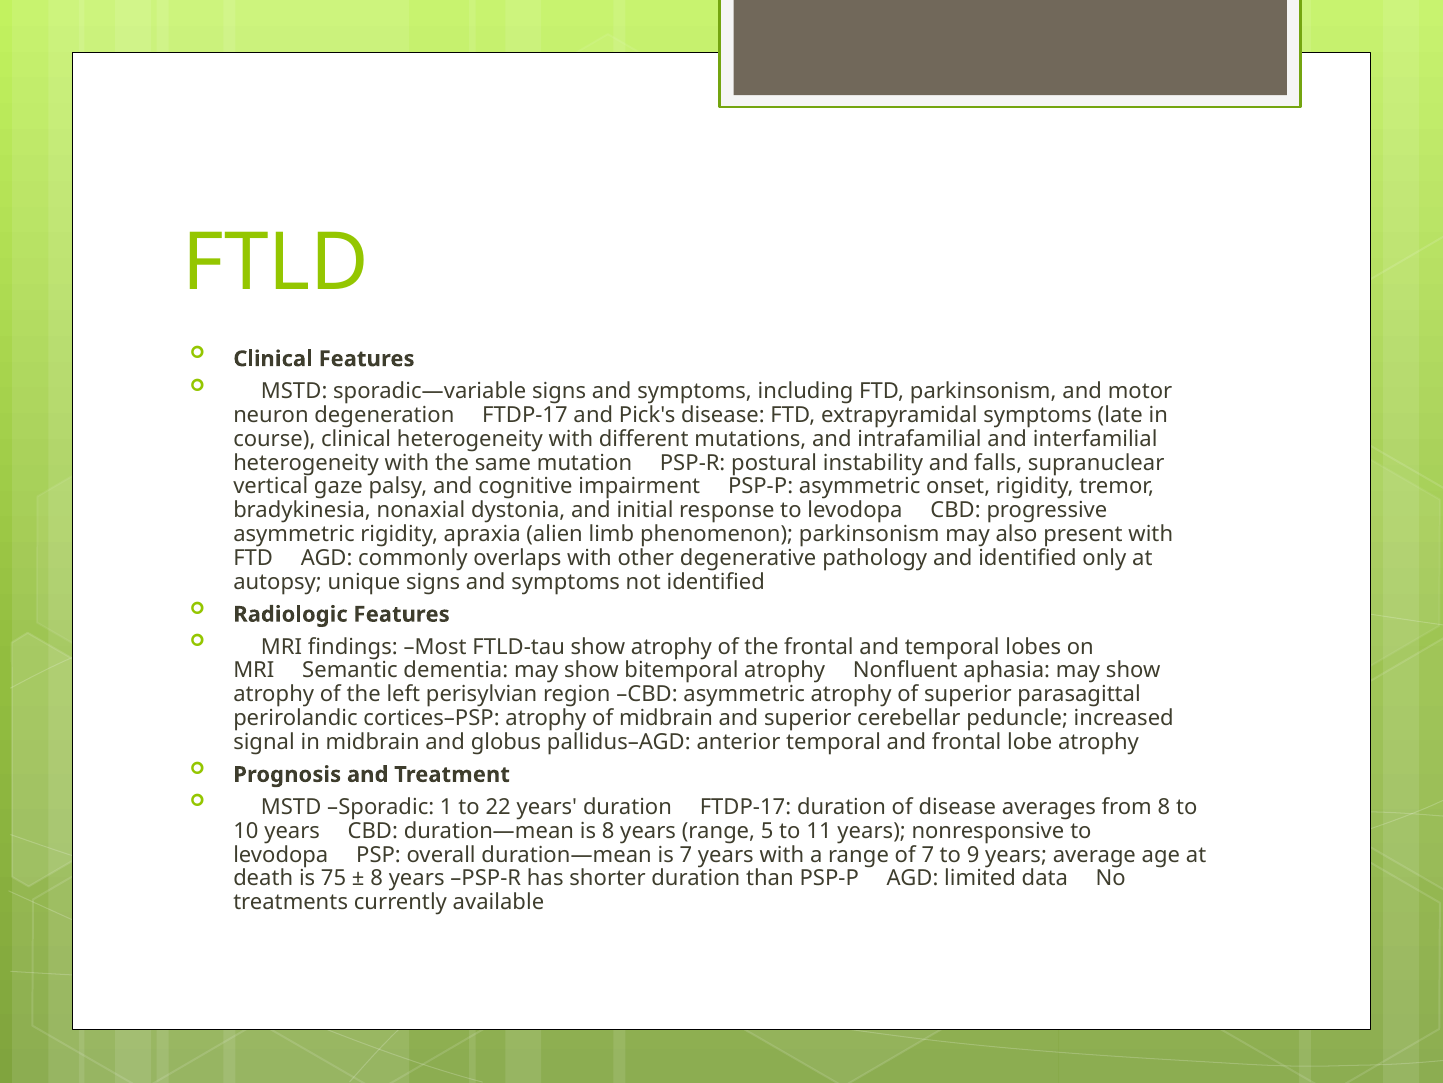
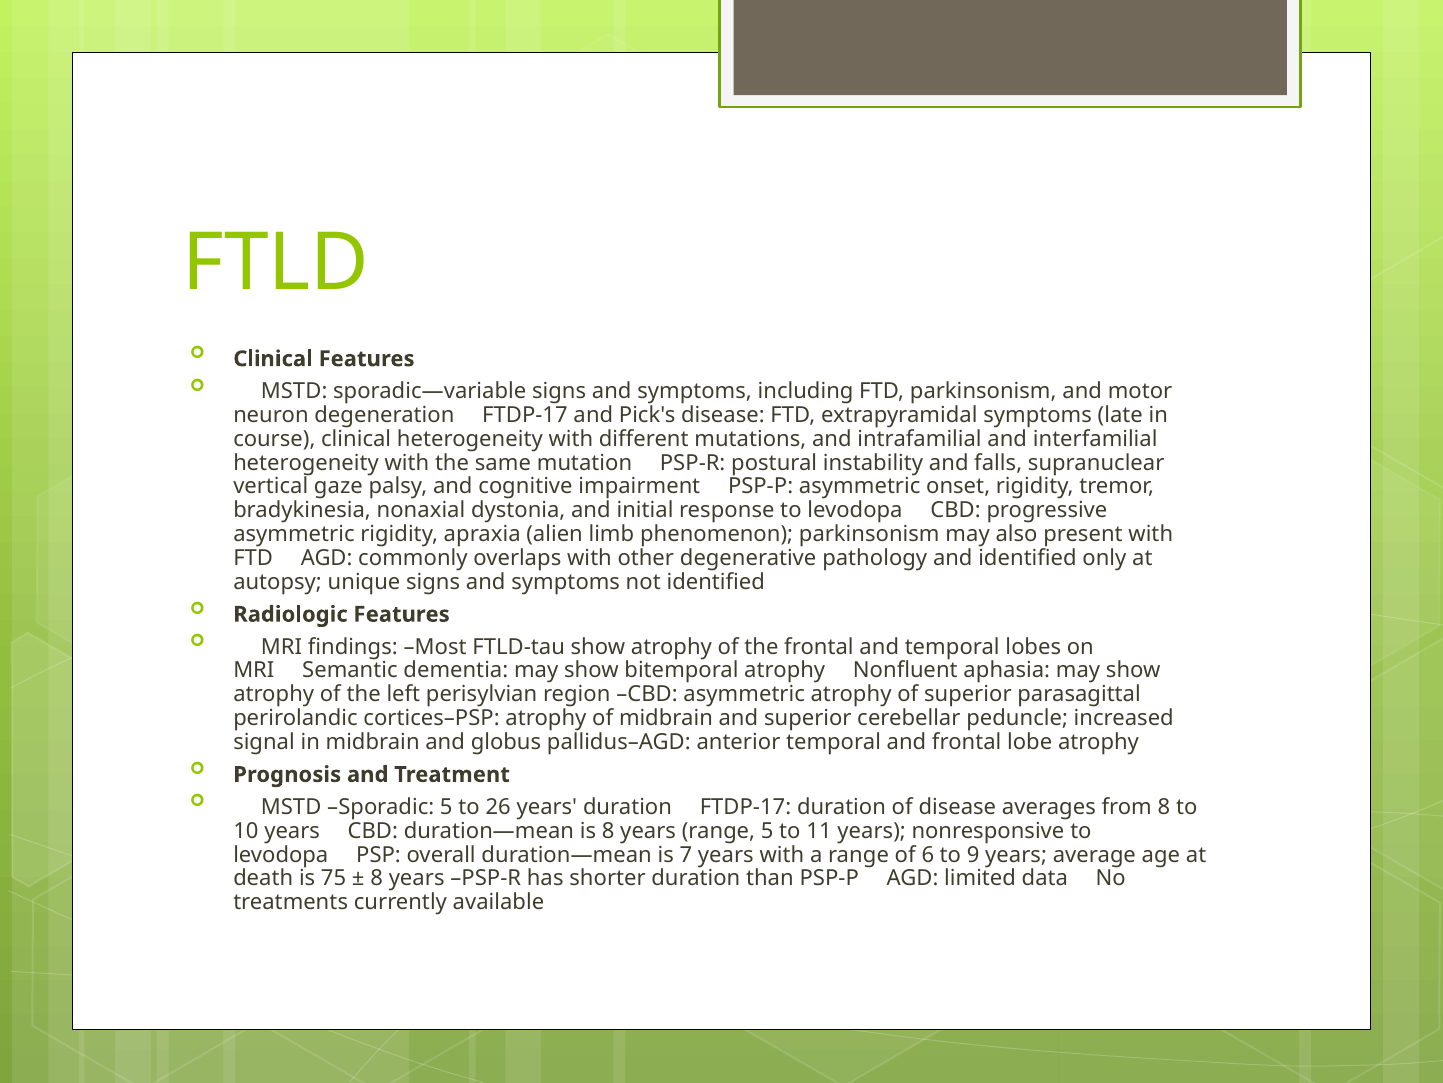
Sporadic 1: 1 -> 5 (446, 807)
22: 22 -> 26 (498, 807)
of 7: 7 -> 6 (928, 854)
